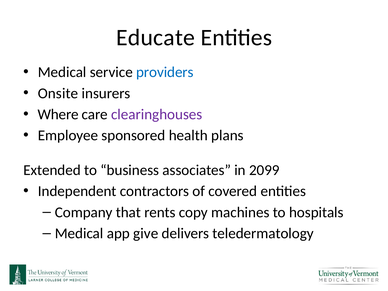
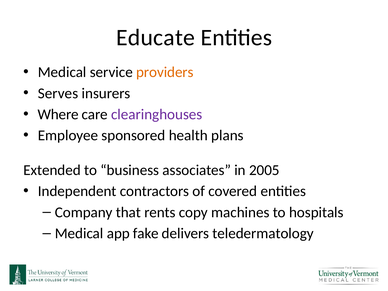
providers colour: blue -> orange (165, 72)
Onsite: Onsite -> Serves (58, 93)
2099: 2099 -> 2005 (264, 170)
give: give -> fake (146, 233)
